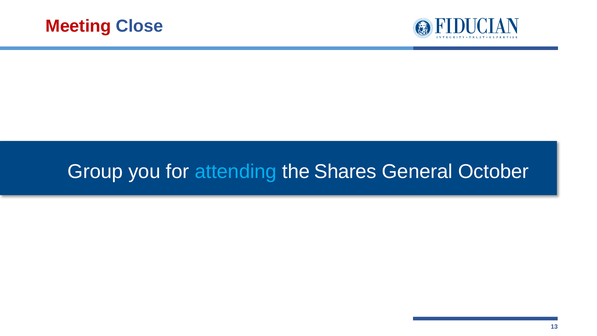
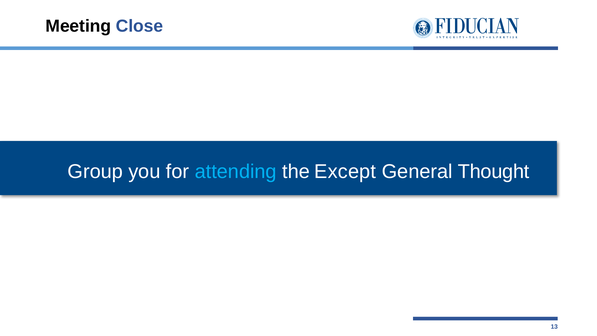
Meeting colour: red -> black (78, 26)
Shares: Shares -> Except (345, 171)
October: October -> Thought (494, 171)
